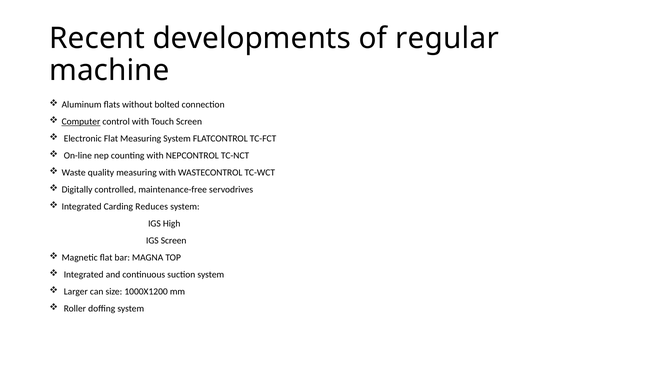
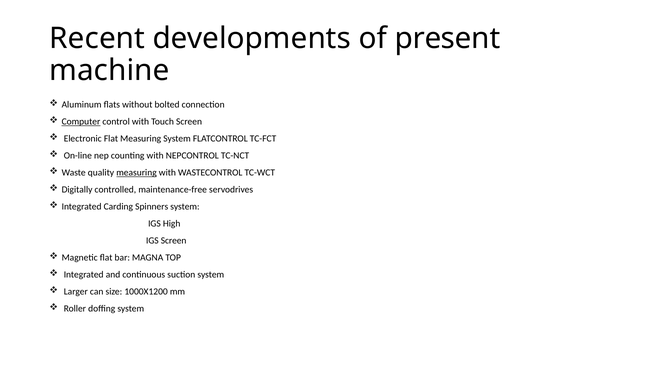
regular: regular -> present (447, 38)
measuring underline: none -> present (136, 173)
Reduces: Reduces -> Spinners (152, 207)
